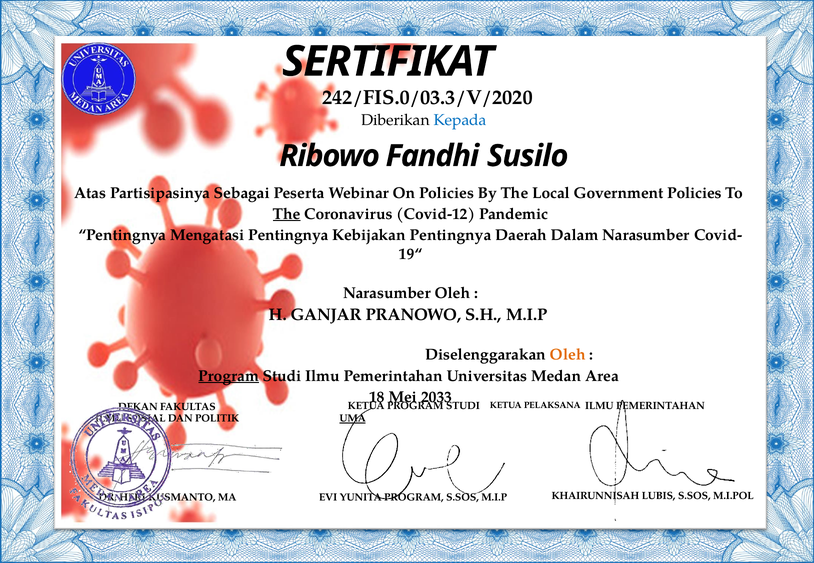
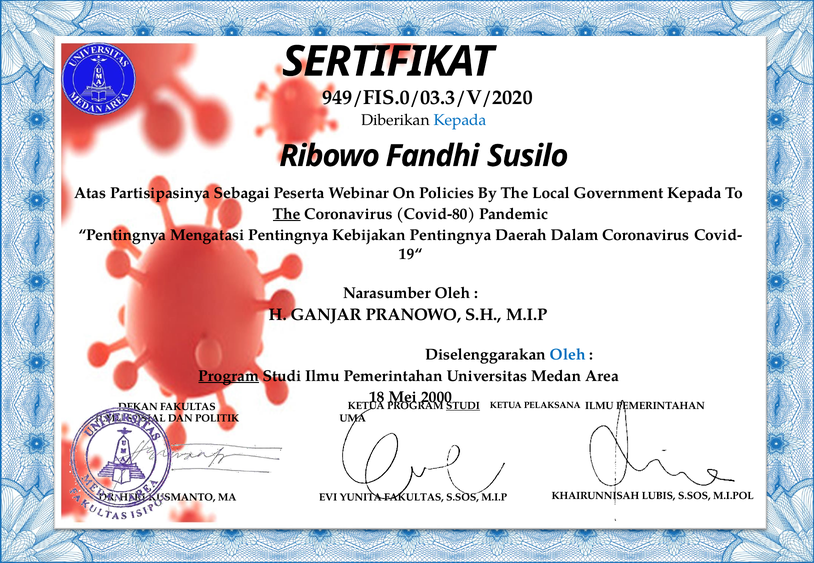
242/FIS.0/03.3/V/2020: 242/FIS.0/03.3/V/2020 -> 949/FIS.0/03.3/V/2020 (428, 98)
Government Policies: Policies -> Kepada (694, 193)
Covid-12: Covid-12 -> Covid-80 (436, 214)
Dalam Narasumber: Narasumber -> Coronavirus (646, 235)
Oleh colour: orange -> blue (568, 355)
2033: 2033 -> 2000 (437, 397)
STUDI underline: none -> present (463, 406)
UMA underline: present -> none (353, 419)
YUNITA PROGRAM: PROGRAM -> FAKULTAS (414, 498)
